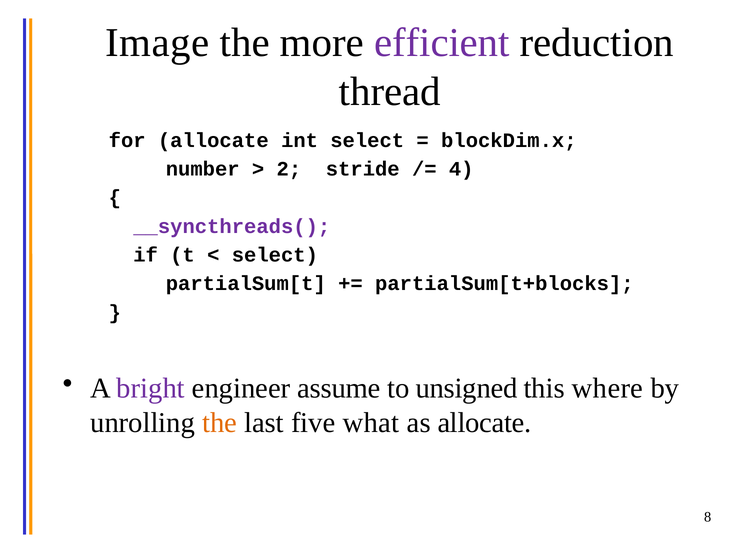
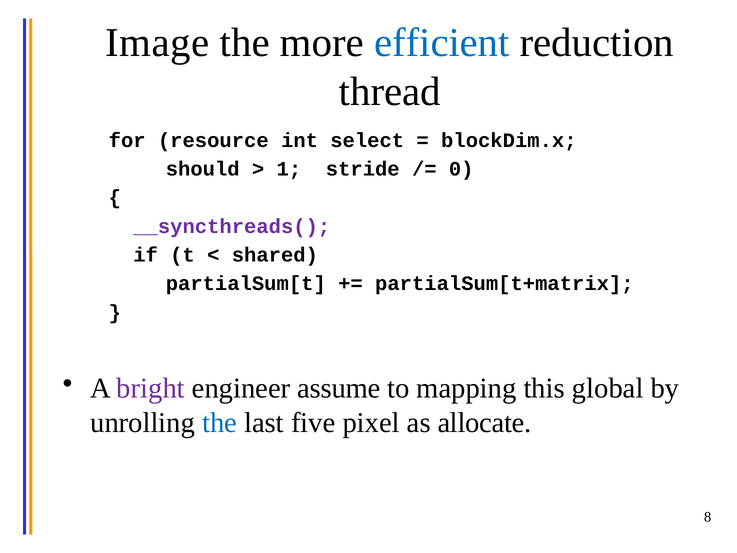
efficient colour: purple -> blue (442, 43)
for allocate: allocate -> resource (213, 140)
number: number -> should (203, 169)
2: 2 -> 1 (289, 169)
4: 4 -> 0 (461, 169)
select: select -> shared (275, 255)
partialSum[t+blocks: partialSum[t+blocks -> partialSum[t+matrix (504, 284)
unsigned: unsigned -> mapping (466, 388)
where: where -> global (608, 388)
the colour: orange -> blue (220, 423)
what: what -> pixel (371, 423)
